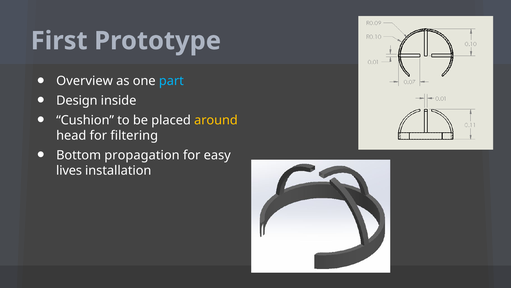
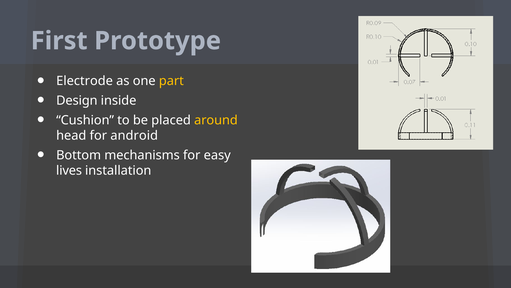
Overview: Overview -> Electrode (85, 81)
part colour: light blue -> yellow (171, 81)
filtering: filtering -> android (134, 135)
propagation: propagation -> mechanisms (142, 155)
